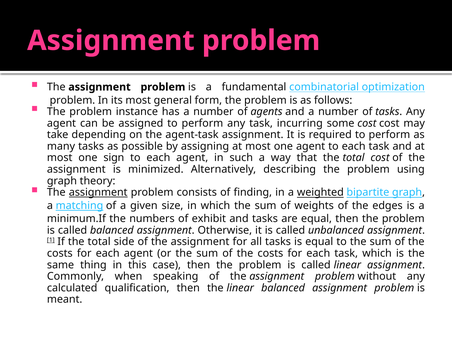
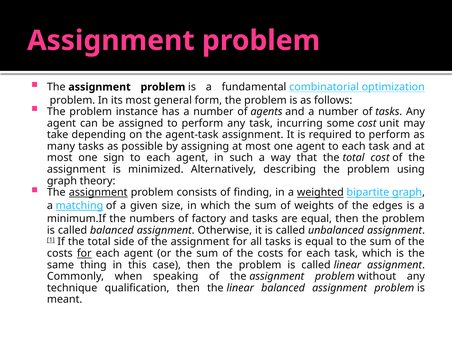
cost cost: cost -> unit (389, 123)
exhibit: exhibit -> factory (209, 219)
for underline: none -> present (84, 253)
calculated: calculated -> technique (72, 288)
